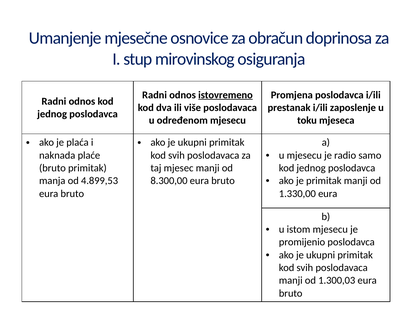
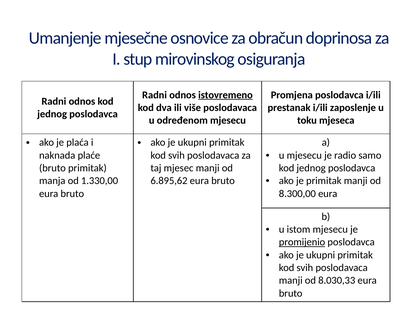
4.899,53: 4.899,53 -> 1.330,00 (100, 181)
8.300,00: 8.300,00 -> 6.895,62 (169, 181)
1.330,00: 1.330,00 -> 8.300,00 (297, 193)
promijenio underline: none -> present (302, 242)
1.300,03: 1.300,03 -> 8.030,33 (337, 280)
